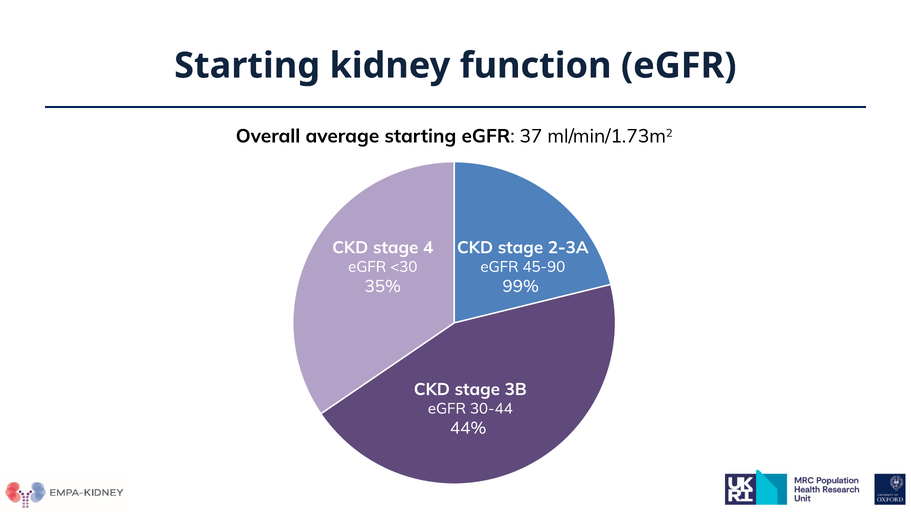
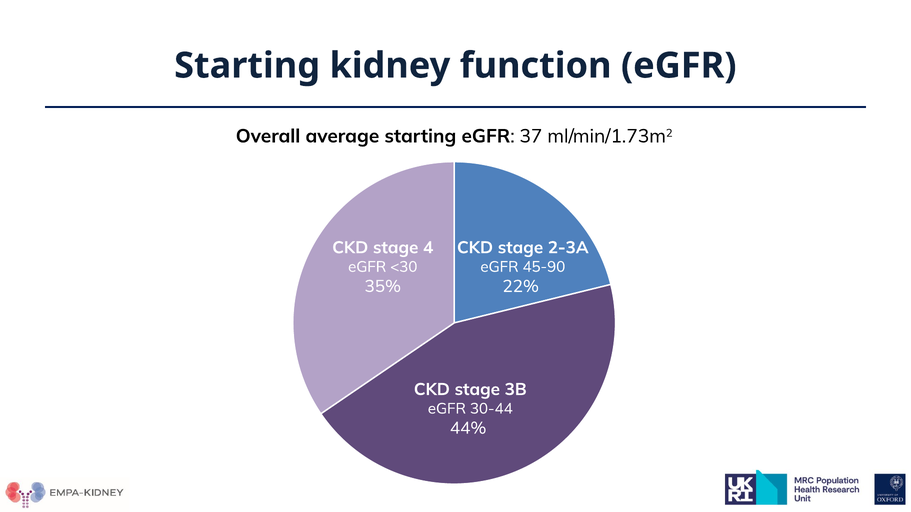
99%: 99% -> 22% (521, 287)
